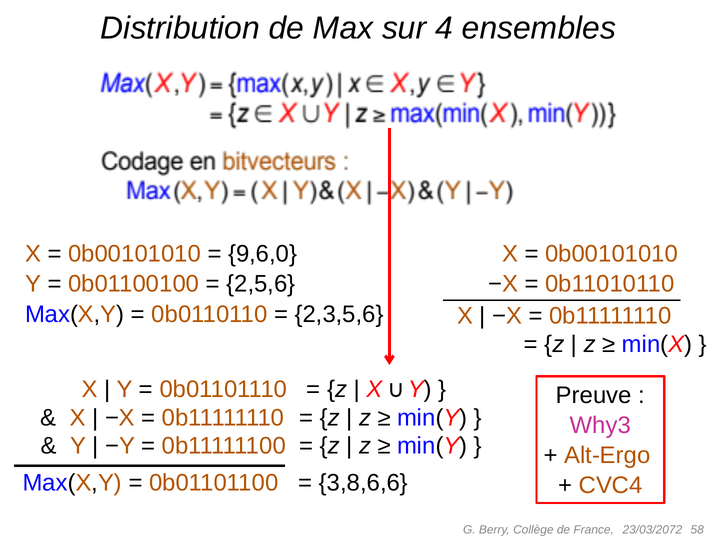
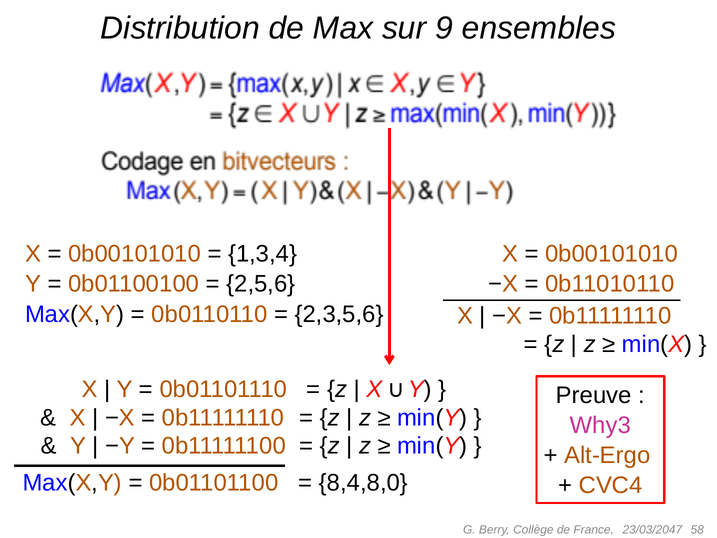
4: 4 -> 9 (444, 28)
9,6,0: 9,6,0 -> 1,3,4 (263, 254)
3,8,6,6: 3,8,6,6 -> 8,4,8,0 (363, 483)
23/03/2072: 23/03/2072 -> 23/03/2047 (652, 530)
